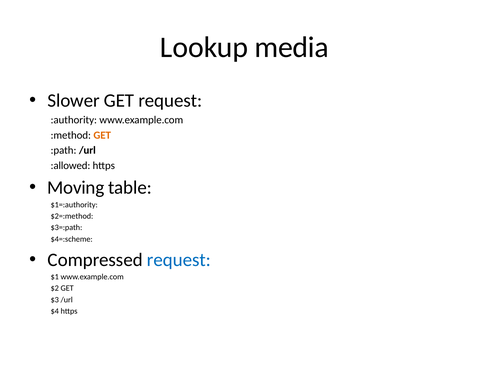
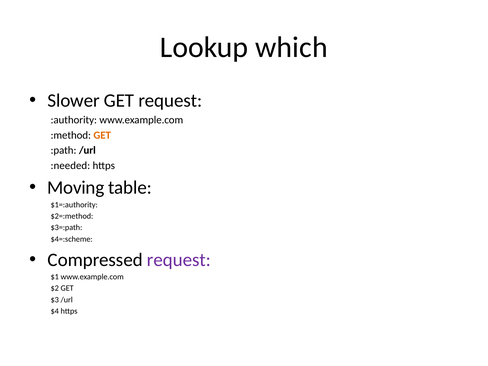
media: media -> which (291, 47)
:allowed: :allowed -> :needed (70, 165)
request colour: blue -> purple (179, 260)
